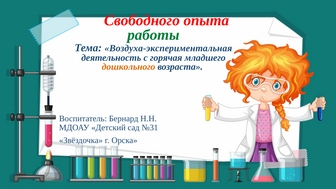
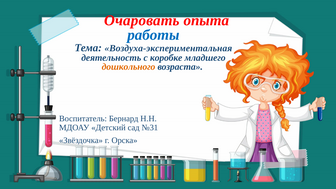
Свободного: Свободного -> Очаровать (142, 20)
работы colour: green -> blue (153, 35)
горячая: горячая -> коробке (166, 58)
